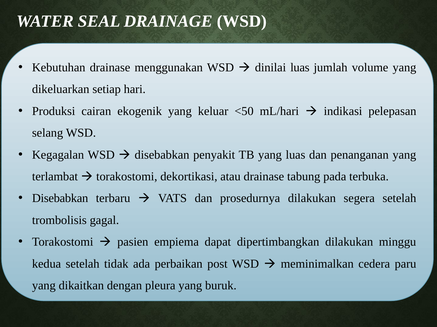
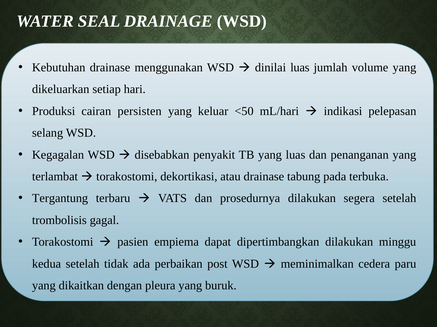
ekogenik: ekogenik -> persisten (140, 111)
Disebabkan: Disebabkan -> Tergantung (60, 199)
